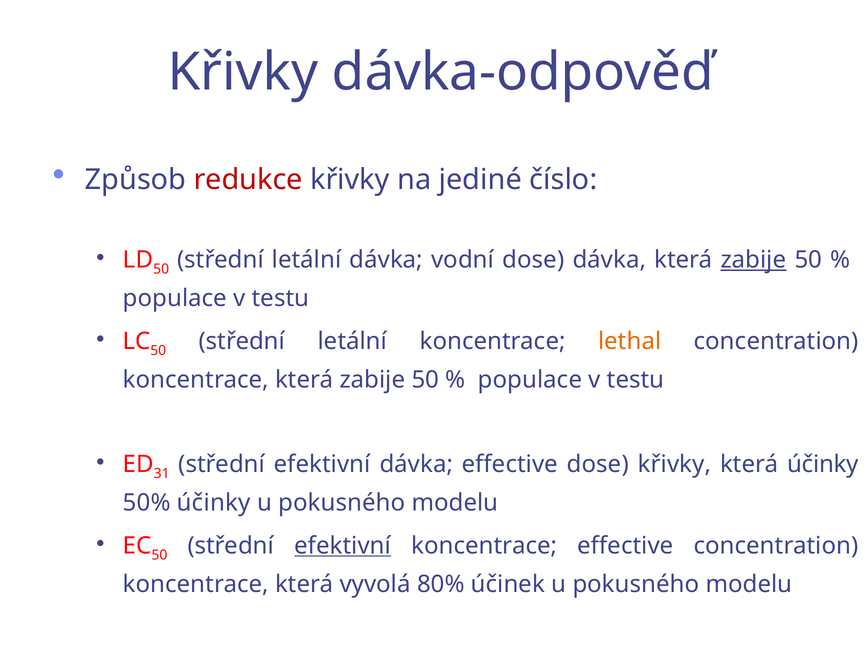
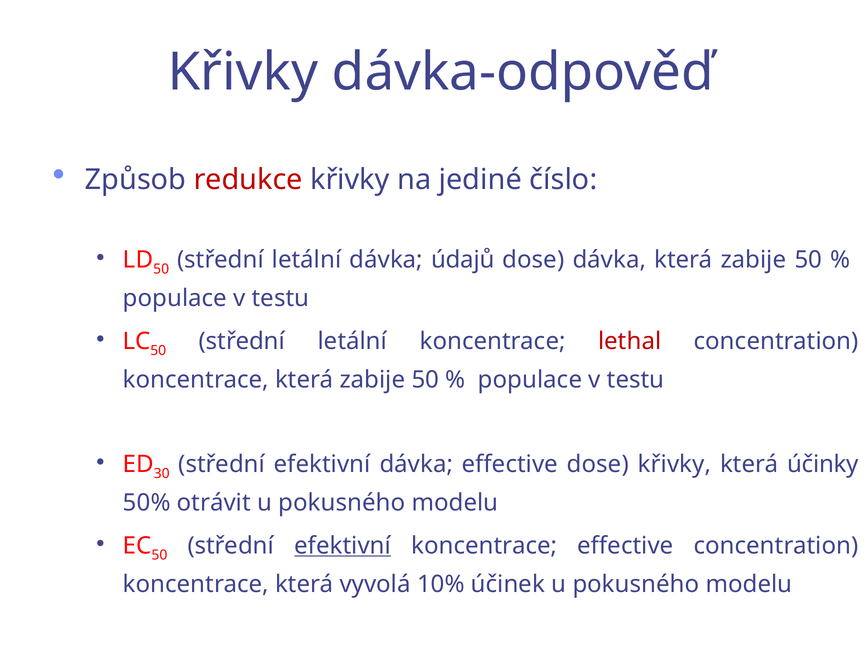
vodní: vodní -> údajů (463, 260)
zabije underline: present -> none (753, 260)
lethal colour: orange -> red (630, 341)
31: 31 -> 30 (162, 474)
50% účinky: účinky -> otrávit (214, 503)
80%: 80% -> 10% (441, 585)
